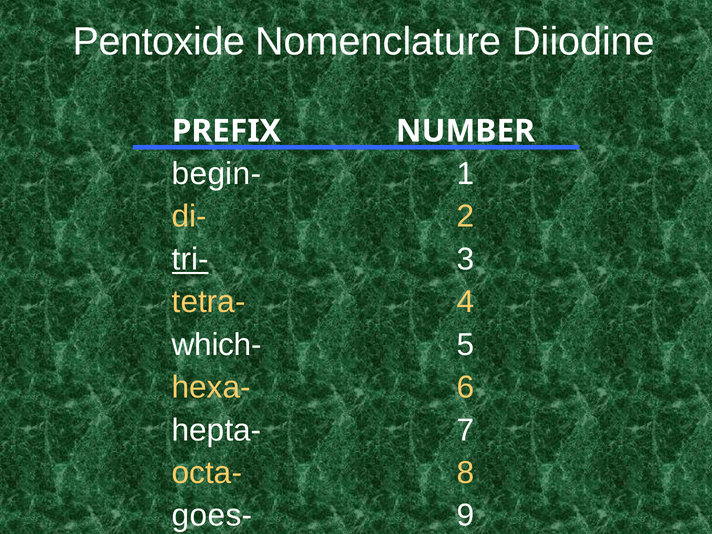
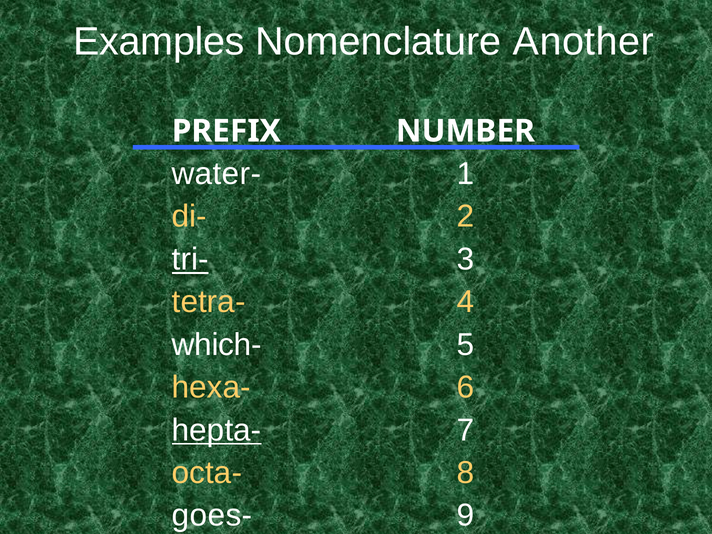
Pentoxide: Pentoxide -> Examples (159, 42)
Diiodine: Diiodine -> Another (583, 42)
begin-: begin- -> water- (216, 174)
hepta- underline: none -> present (217, 430)
